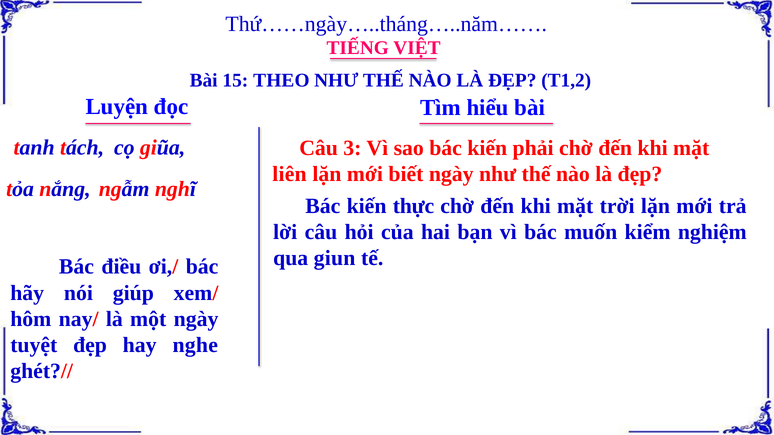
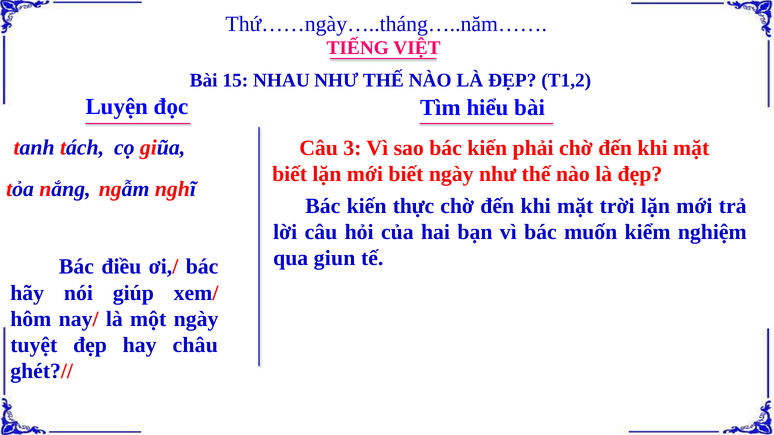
THEO: THEO -> NHAU (281, 80)
liên: liên -> biết (290, 174)
nghe: nghe -> châu (195, 345)
